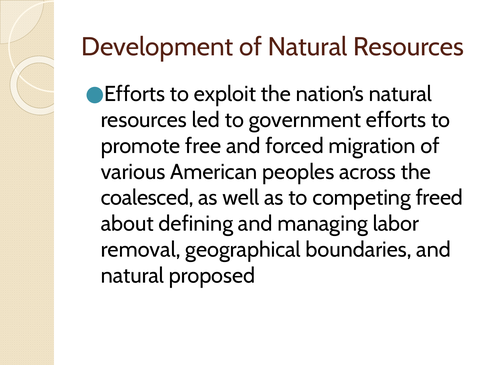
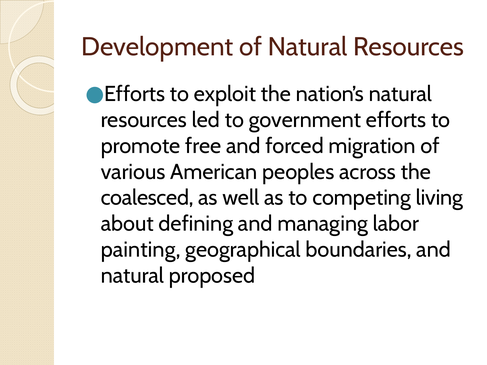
freed: freed -> living (439, 198)
removal: removal -> painting (141, 250)
